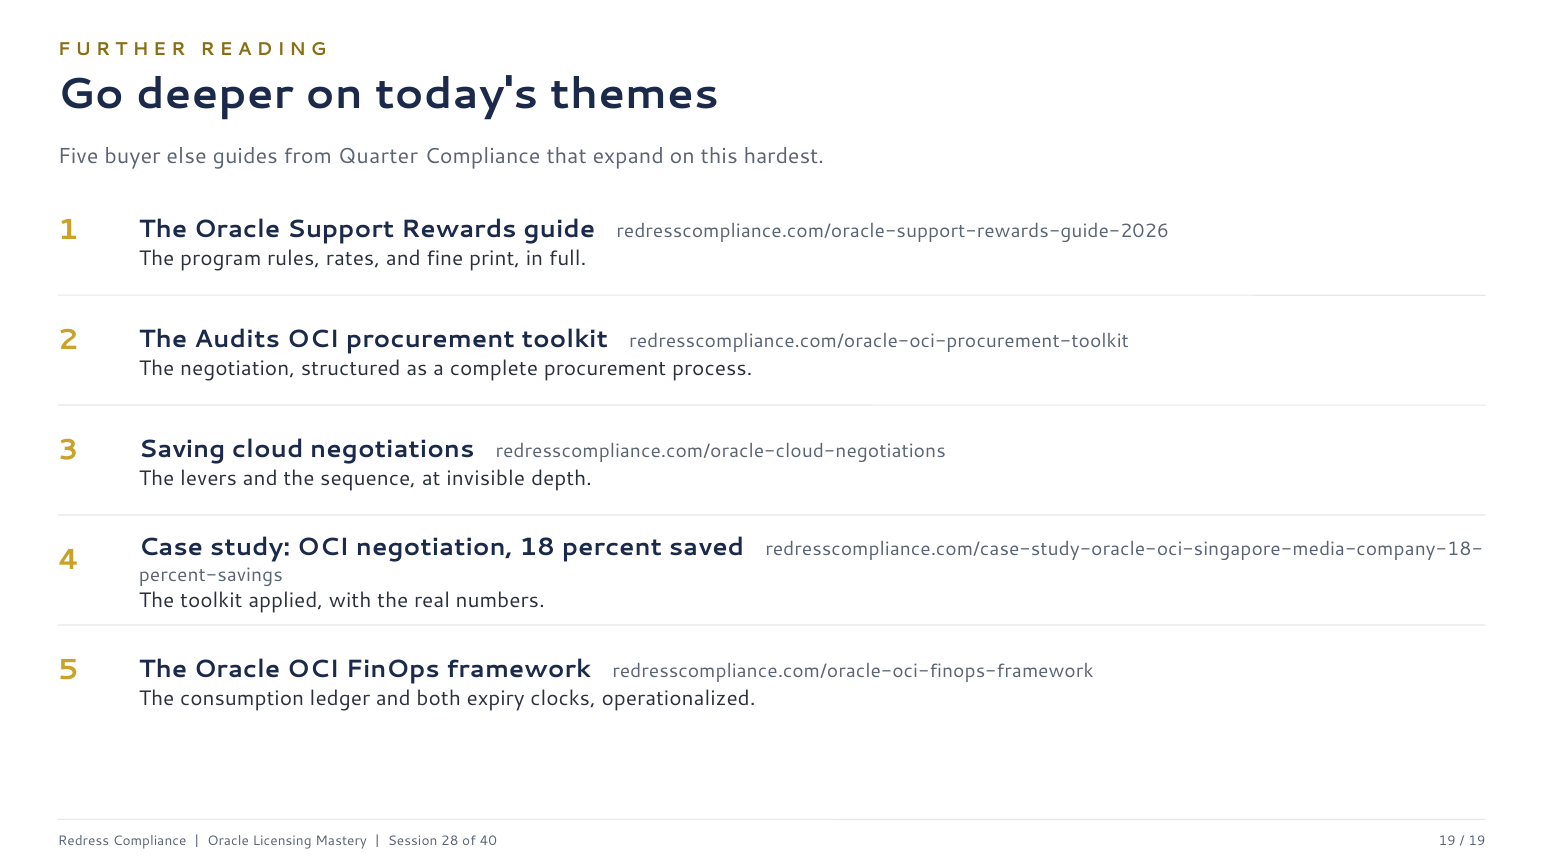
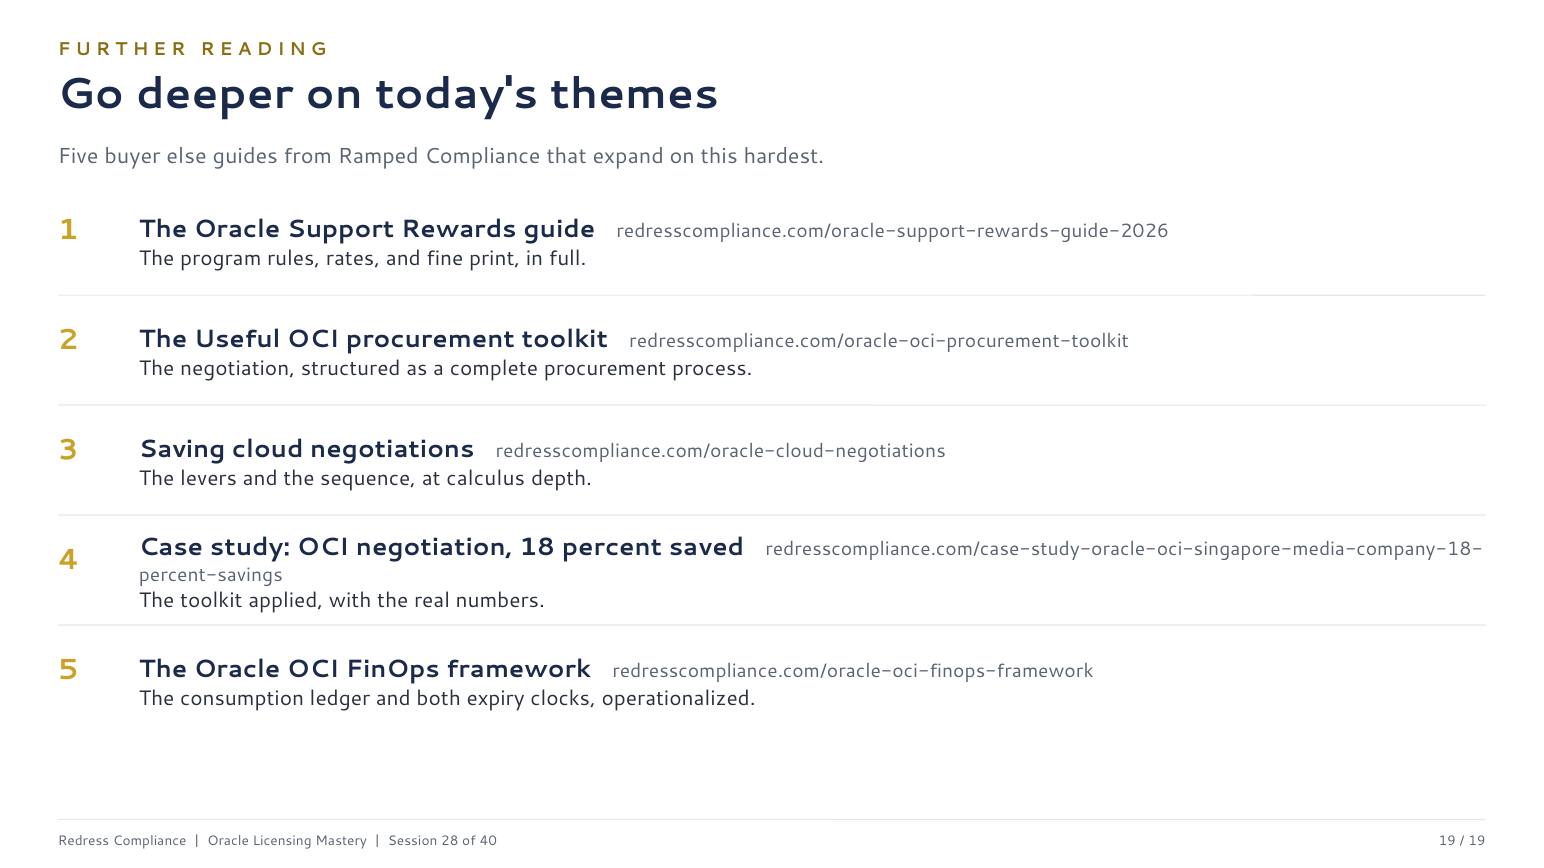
Quarter: Quarter -> Ramped (378, 156)
Audits: Audits -> Useful (237, 340)
invisible: invisible -> calculus (486, 479)
